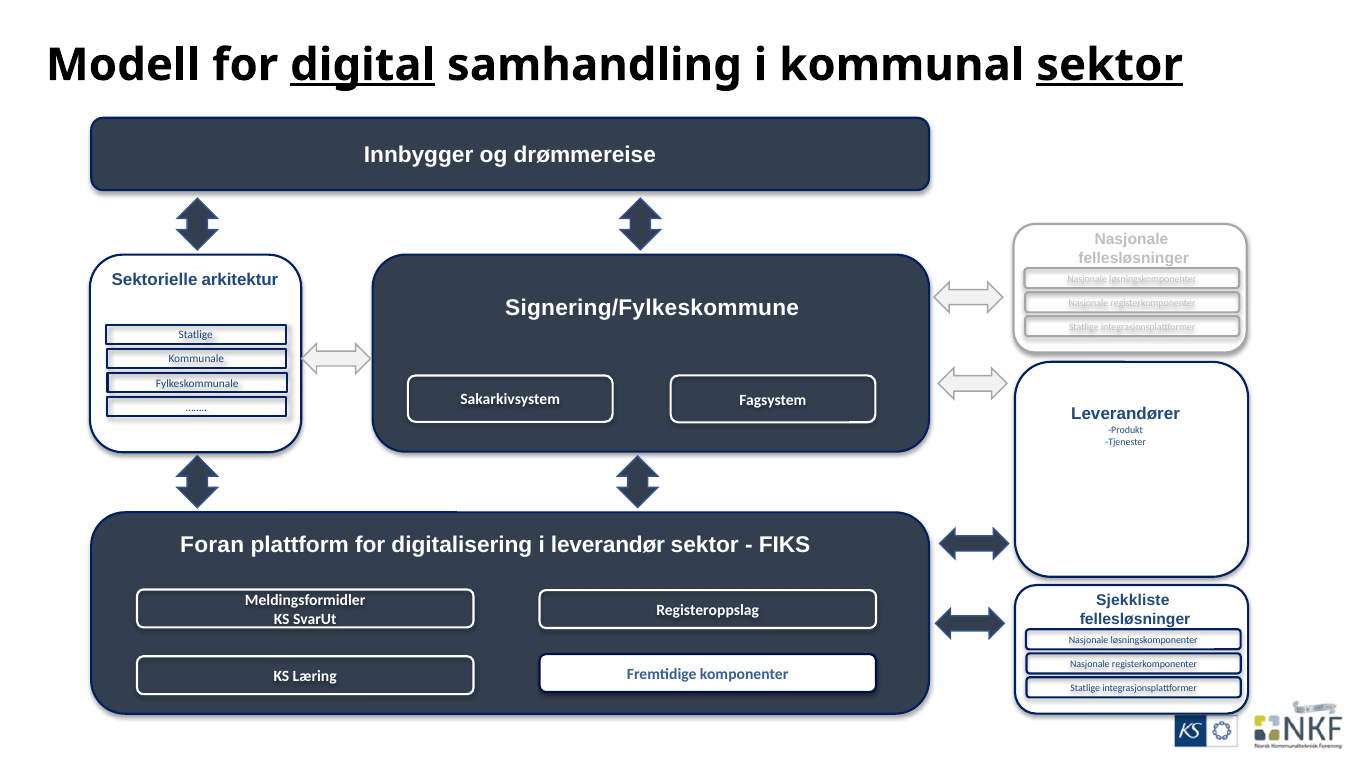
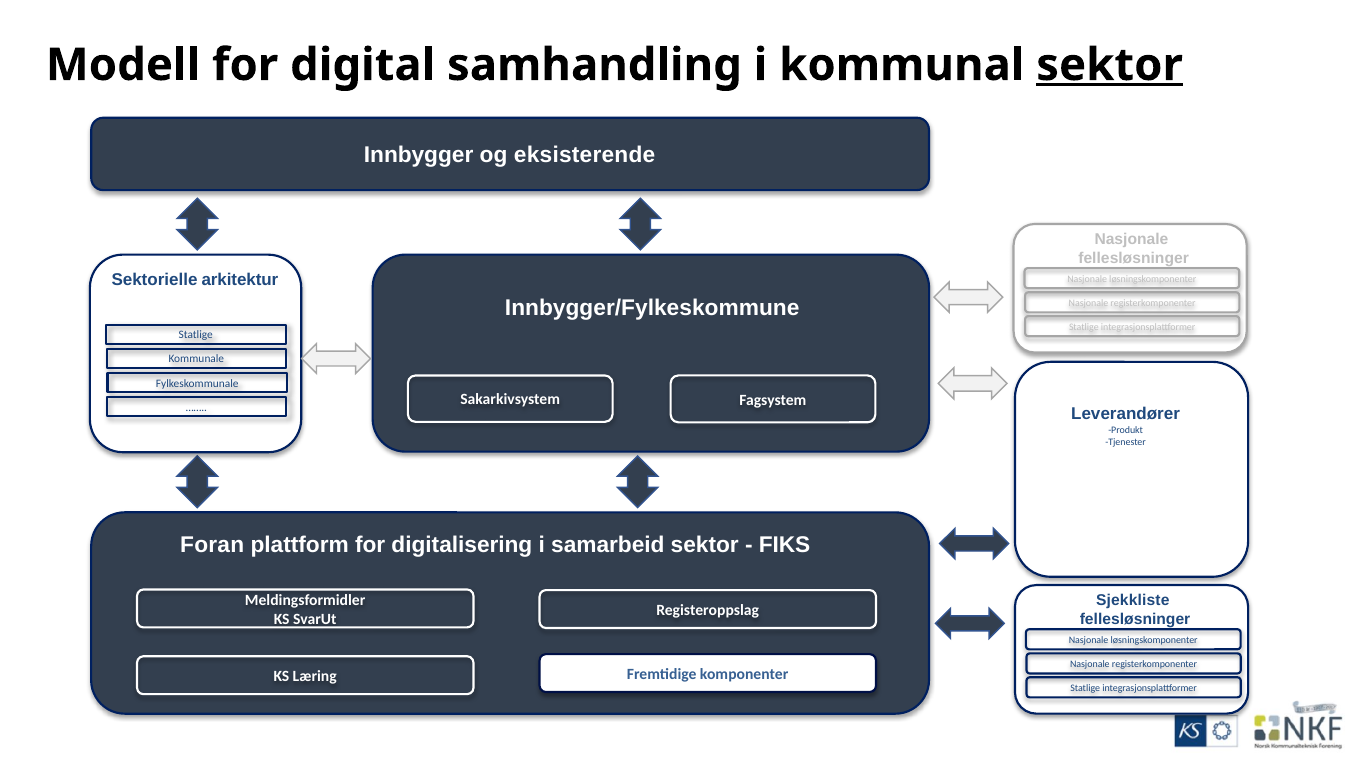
digital underline: present -> none (363, 65)
drømmereise: drømmereise -> eksisterende (585, 156)
Signering/Fylkeskommune: Signering/Fylkeskommune -> Innbygger/Fylkeskommune (652, 309)
leverandør: leverandør -> samarbeid (608, 546)
